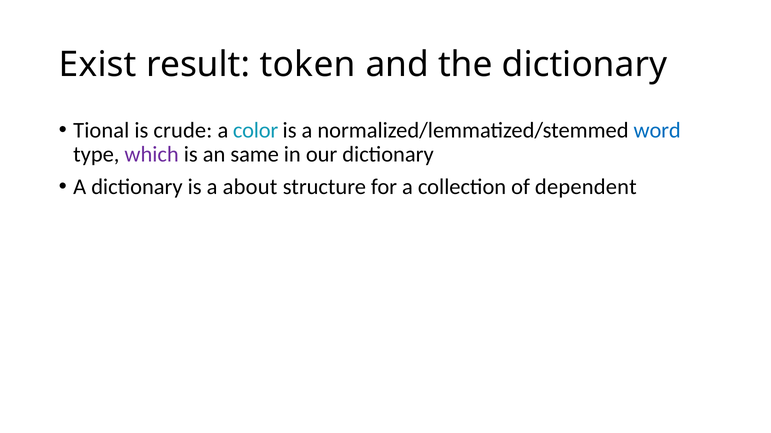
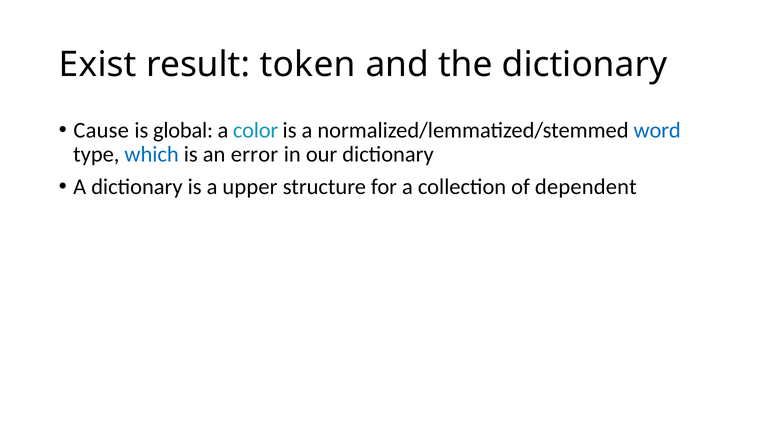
Tional: Tional -> Cause (101, 130)
crude: crude -> global (183, 130)
which colour: purple -> blue (152, 155)
same: same -> error (254, 155)
about: about -> upper (250, 187)
